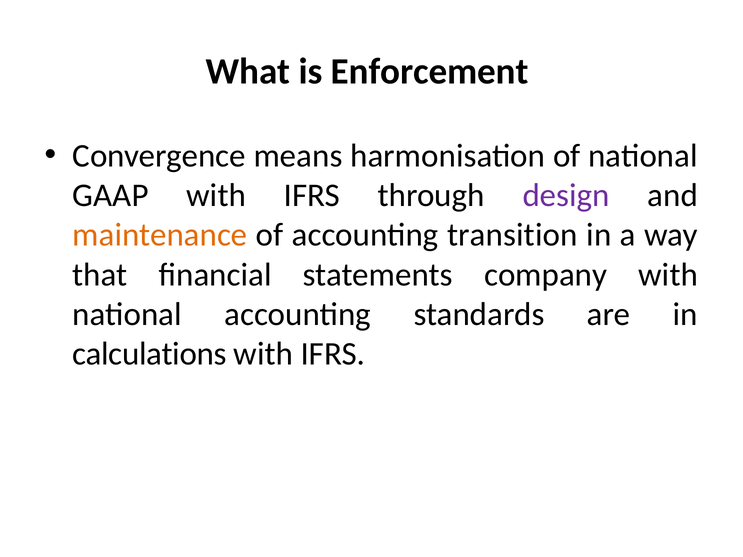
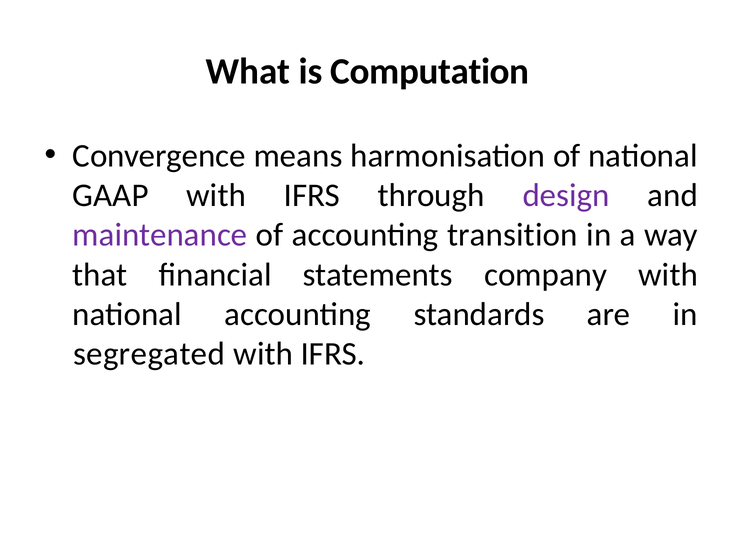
Enforcement: Enforcement -> Computation (430, 71)
maintenance colour: orange -> purple (160, 235)
calculations: calculations -> segregated (149, 354)
